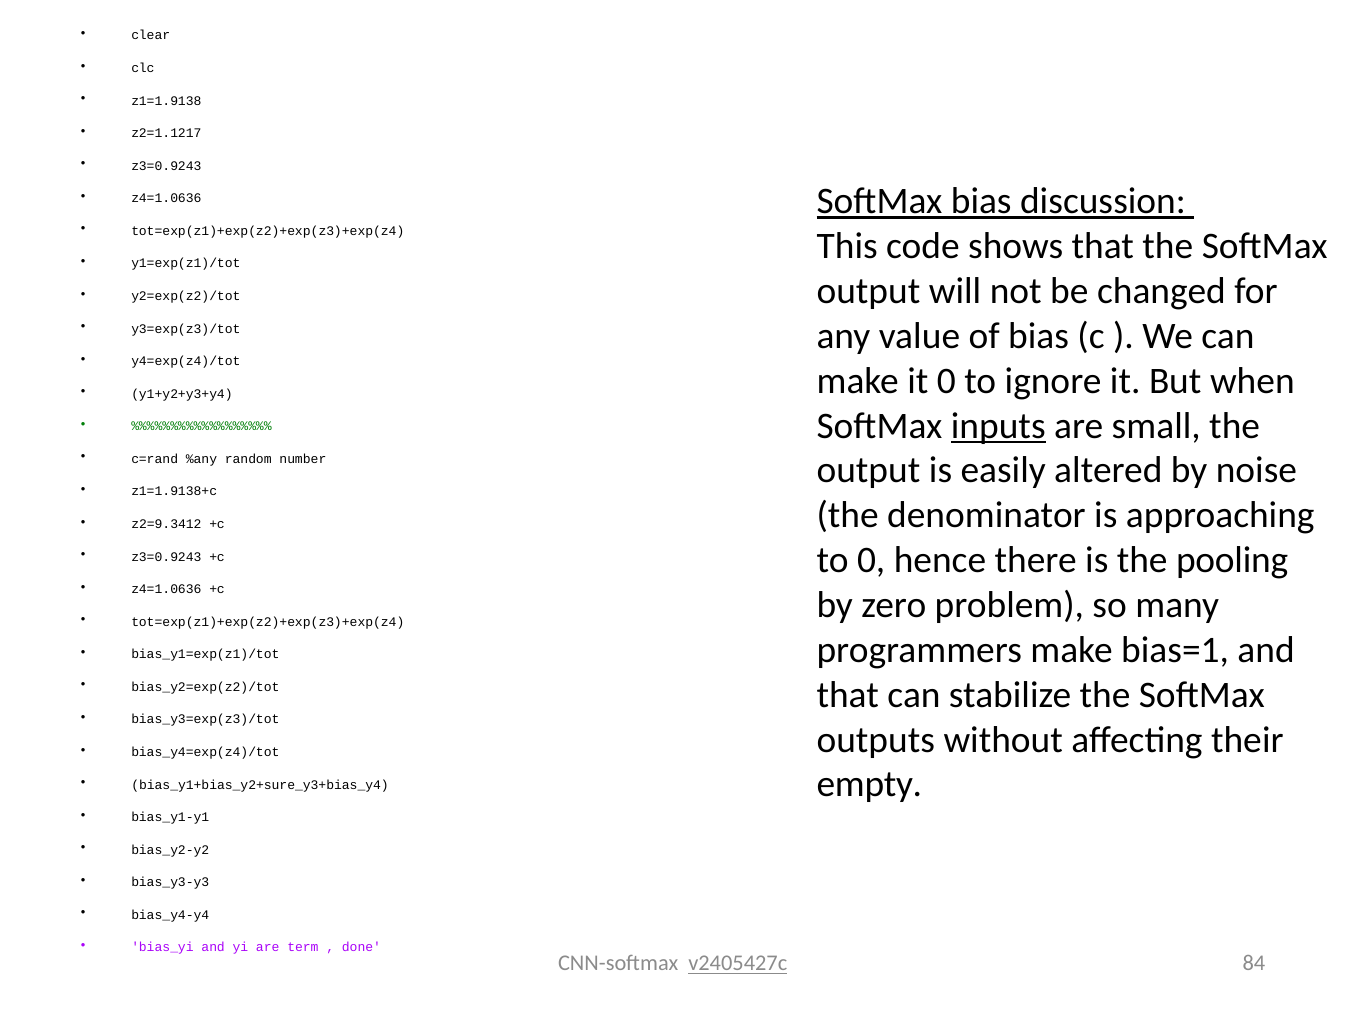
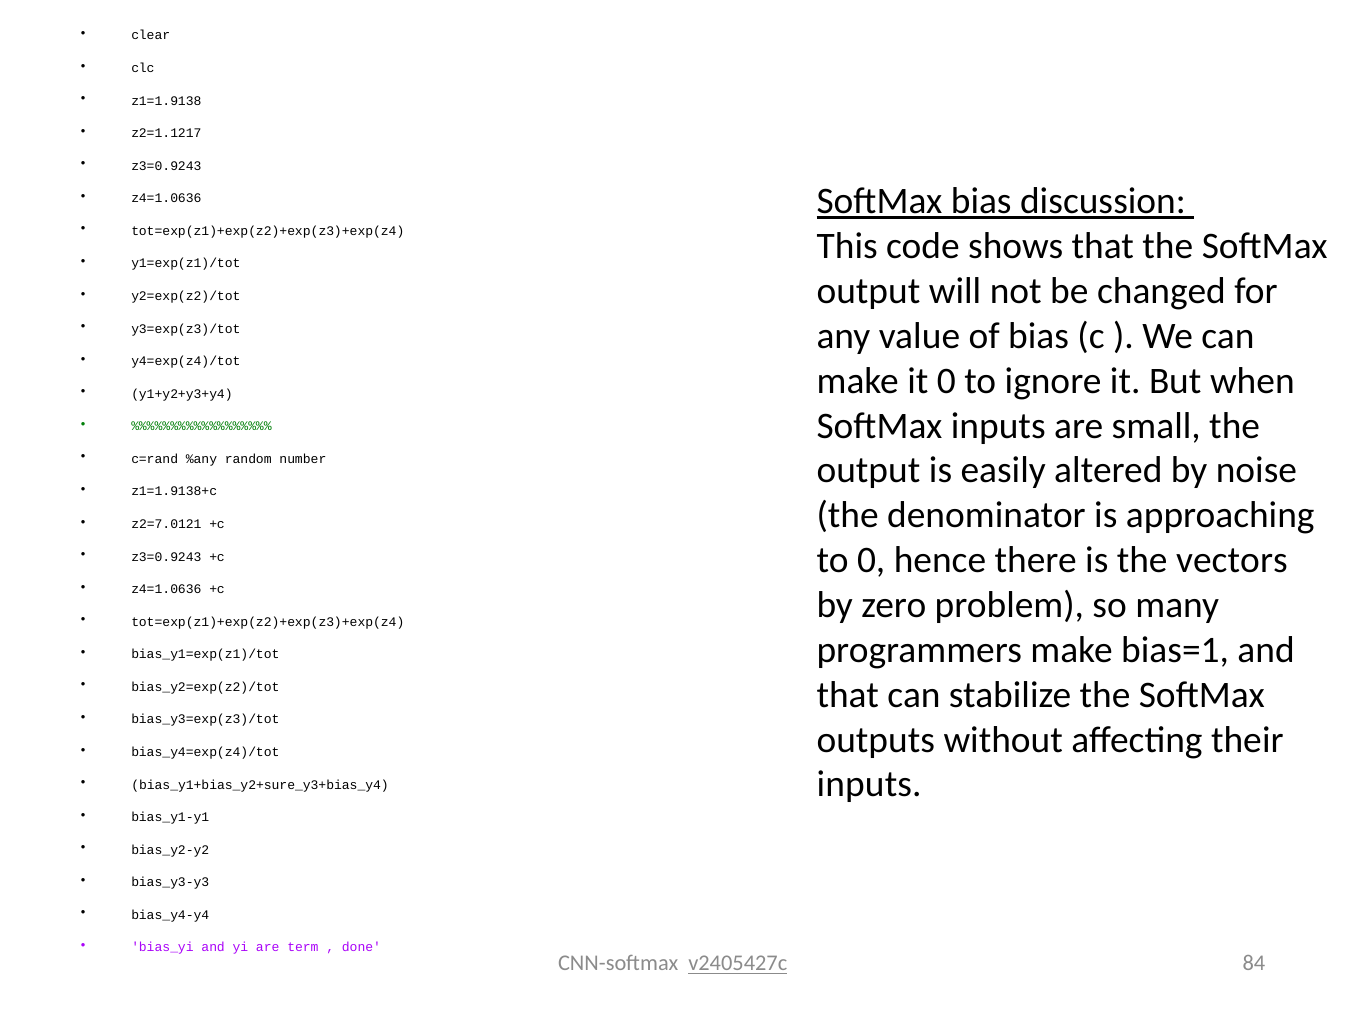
inputs underline: present -> none (998, 426)
z2=9.3412: z2=9.3412 -> z2=7.0121 (166, 524)
pooling: pooling -> vectors (1232, 561)
empty: empty -> inputs (869, 785)
